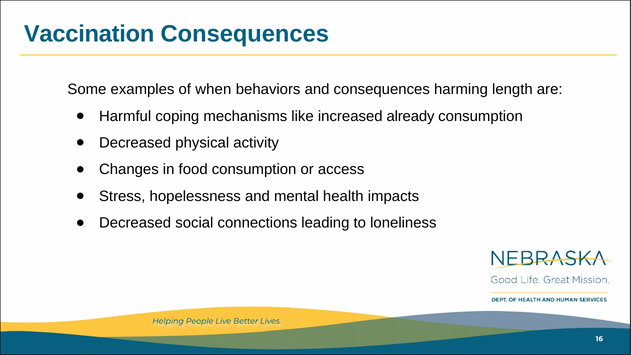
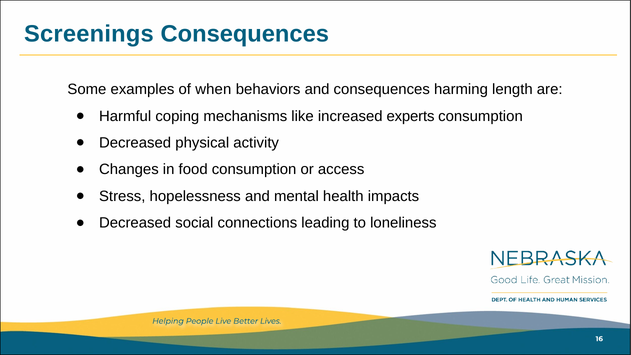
Vaccination: Vaccination -> Screenings (89, 34)
already: already -> experts (410, 116)
